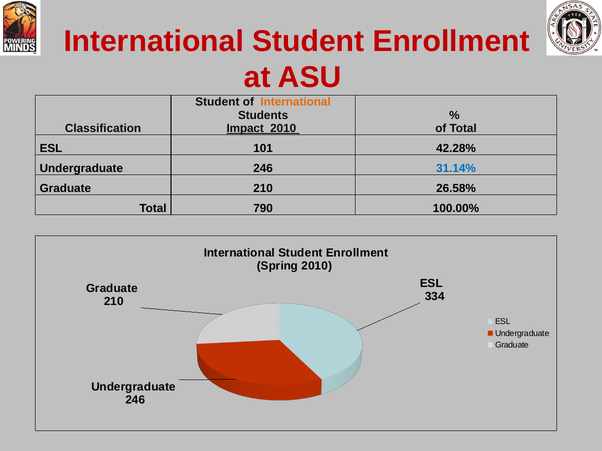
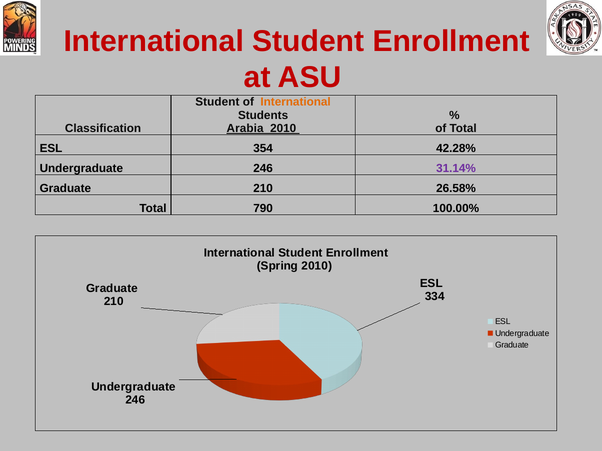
Impact: Impact -> Arabia (245, 128)
101: 101 -> 354 (263, 149)
31.14% colour: blue -> purple (456, 169)
